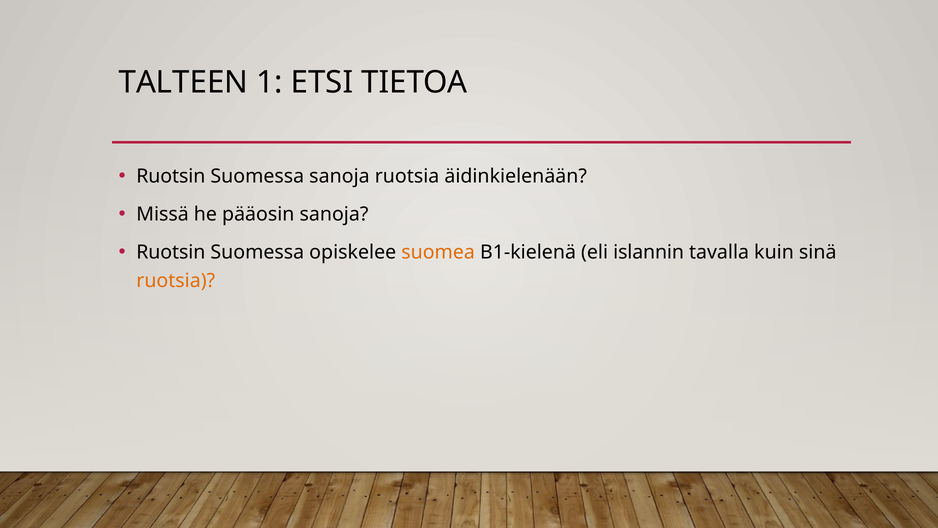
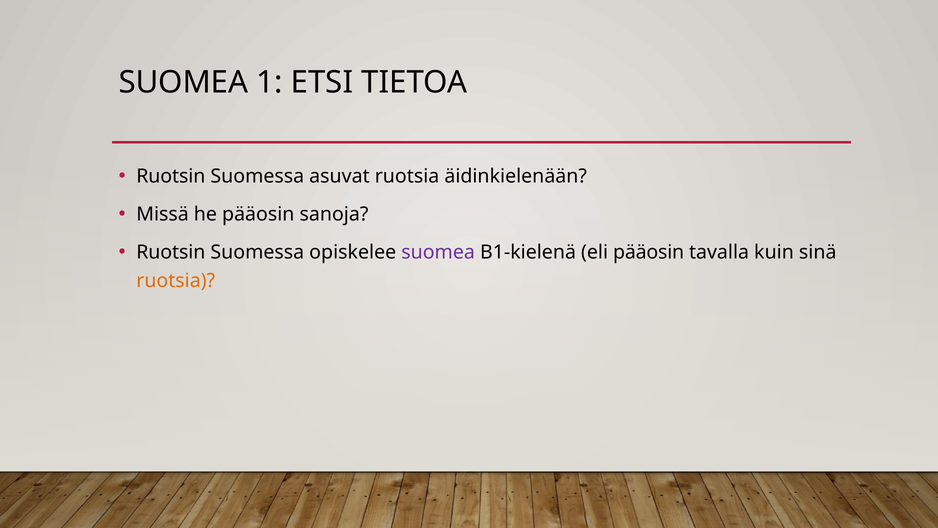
TALTEEN: TALTEEN -> SUOMEA (183, 82)
Suomessa sanoja: sanoja -> asuvat (339, 176)
suomea colour: orange -> purple (438, 252)
eli islannin: islannin -> pääosin (649, 252)
